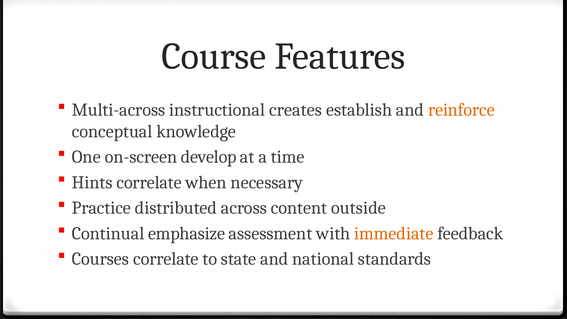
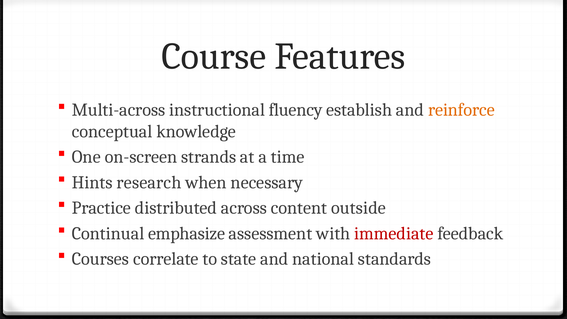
creates: creates -> fluency (296, 110)
develop: develop -> strands (209, 157)
Hints correlate: correlate -> research (149, 182)
immediate colour: orange -> red (394, 233)
